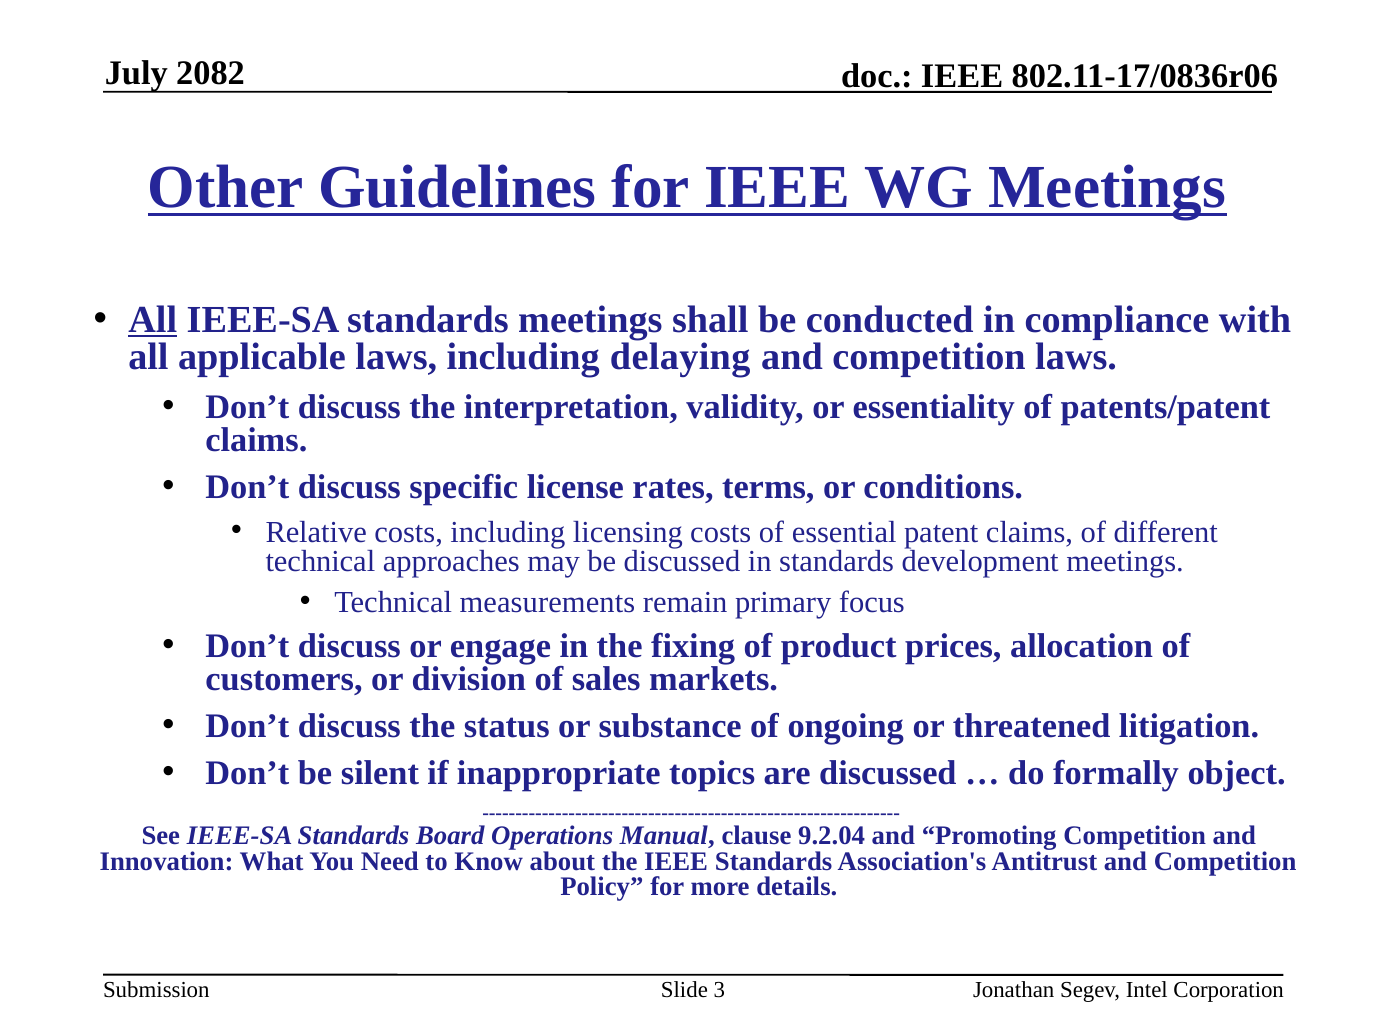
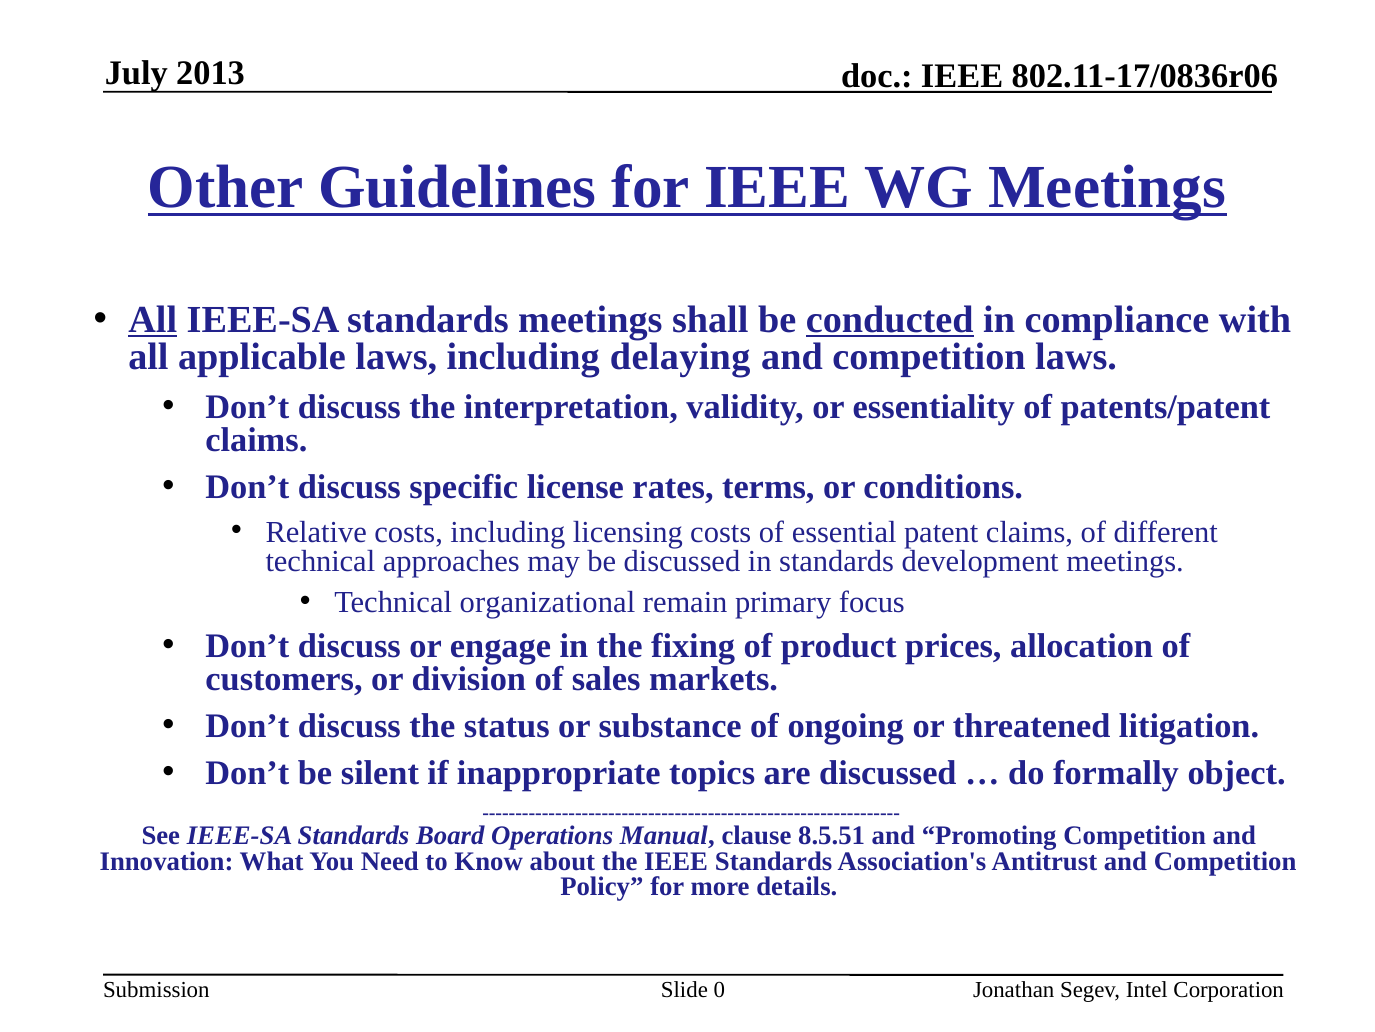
2082: 2082 -> 2013 (211, 73)
conducted underline: none -> present (890, 320)
measurements: measurements -> organizational (547, 602)
9.2.04: 9.2.04 -> 8.5.51 (832, 835)
3: 3 -> 0 (719, 989)
